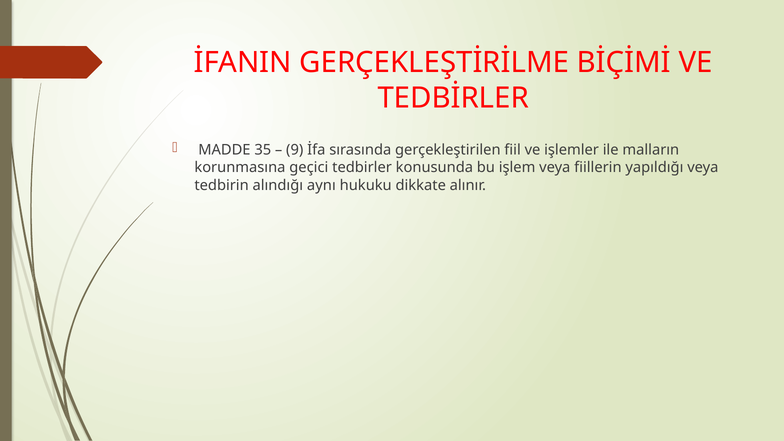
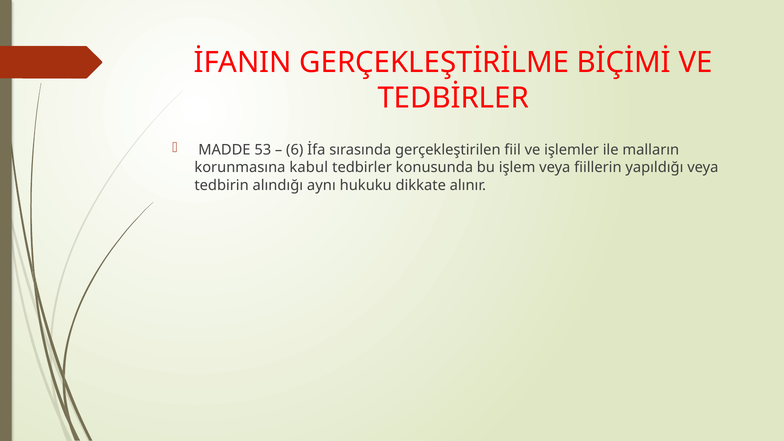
35: 35 -> 53 (263, 150)
9: 9 -> 6 (295, 150)
geçici: geçici -> kabul (309, 168)
